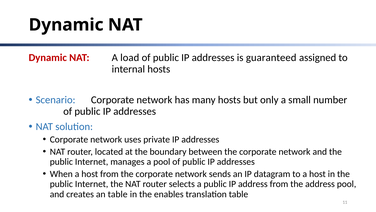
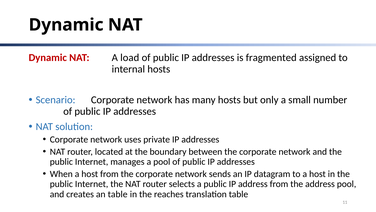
guaranteed: guaranteed -> fragmented (271, 58)
enables: enables -> reaches (169, 194)
